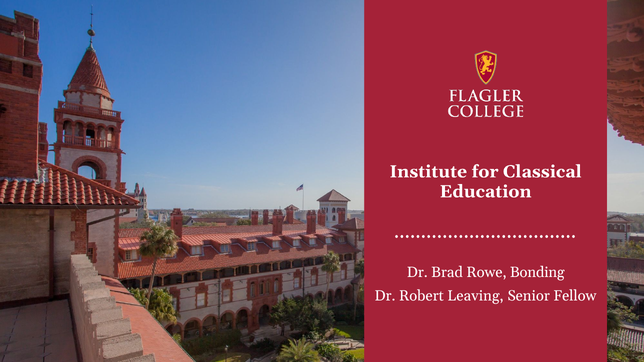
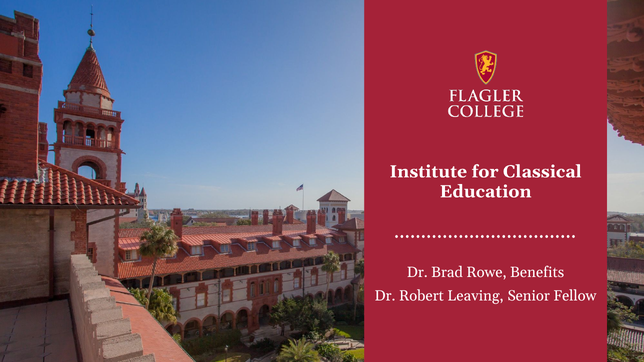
Bonding: Bonding -> Benefits (537, 272)
